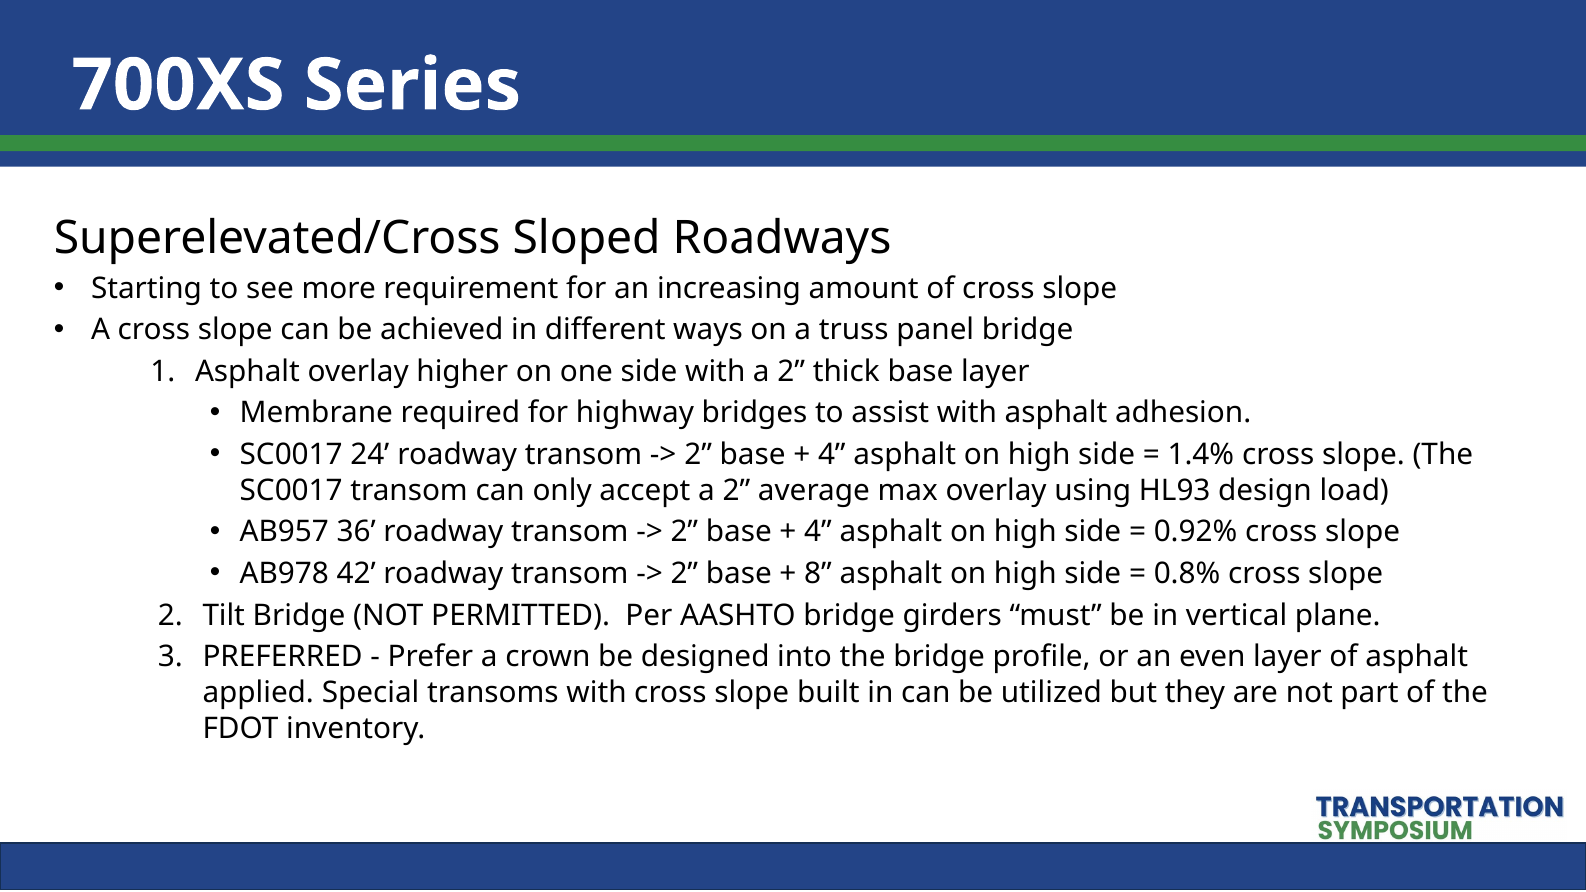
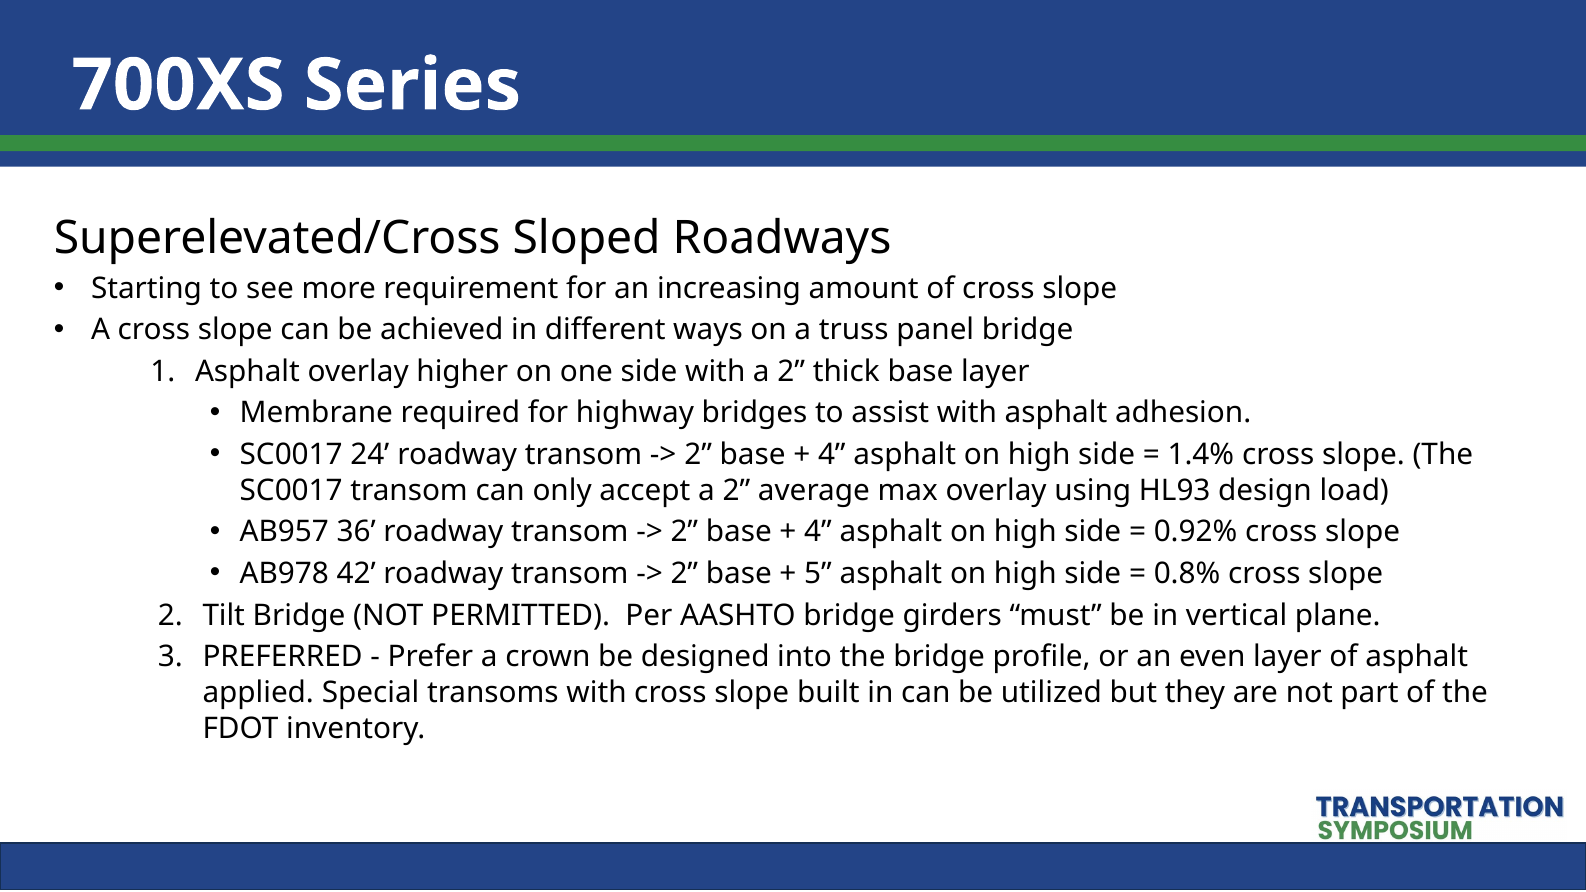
8: 8 -> 5 (818, 574)
